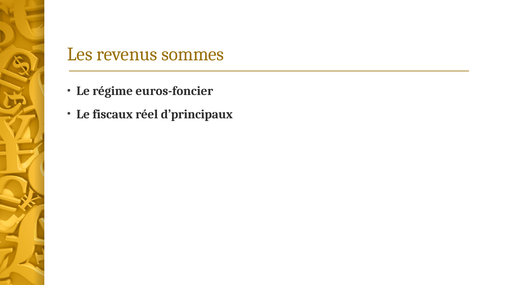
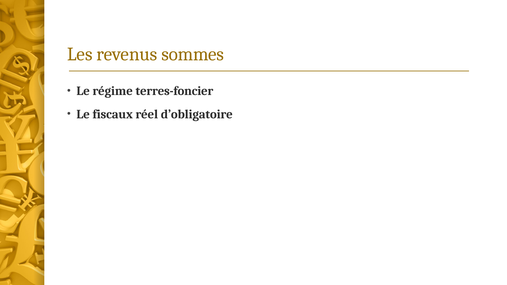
euros-foncier: euros-foncier -> terres-foncier (174, 91)
d’principaux: d’principaux -> d’obligatoire (197, 114)
